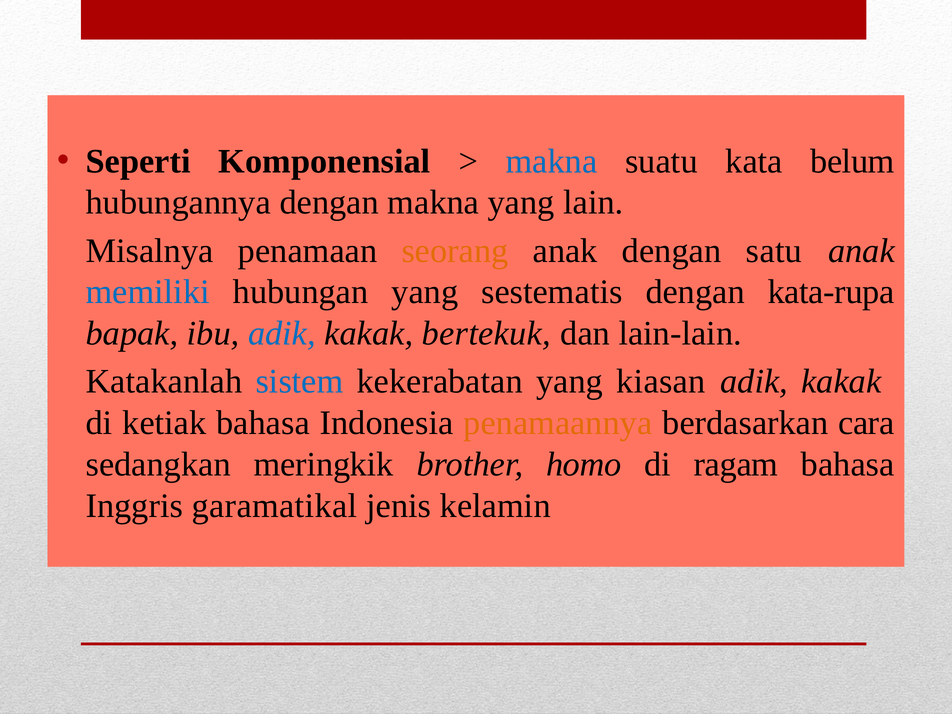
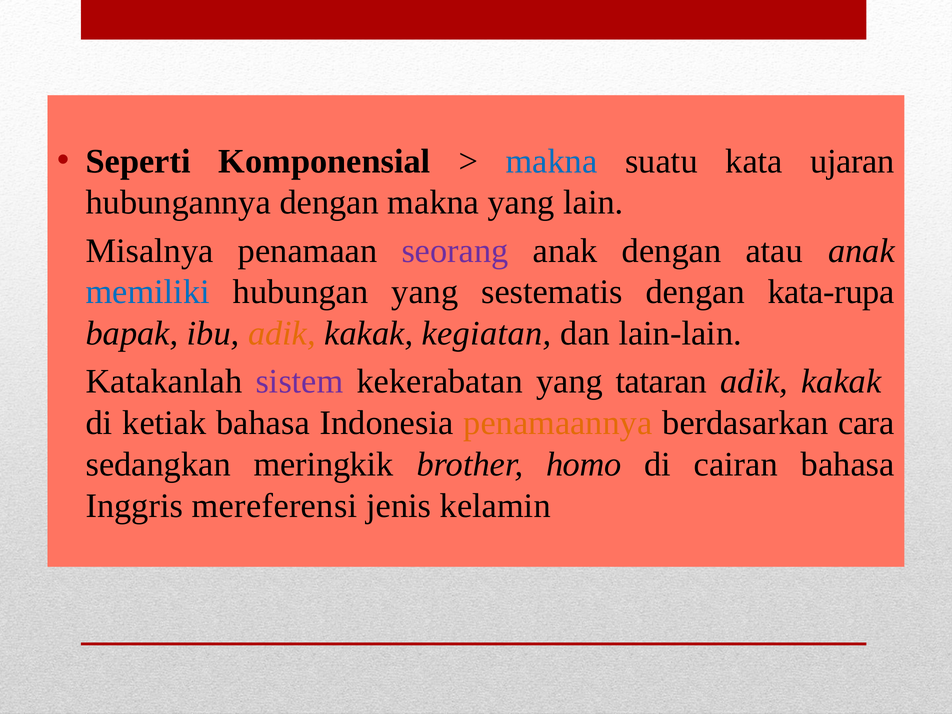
belum: belum -> ujaran (852, 161)
seorang colour: orange -> purple (455, 251)
satu: satu -> atau (774, 251)
adik colour: blue -> orange (282, 333)
bertekuk: bertekuk -> kegiatan (486, 333)
sistem colour: blue -> purple (299, 382)
kiasan: kiasan -> tataran (661, 382)
ragam: ragam -> cairan (736, 464)
garamatikal: garamatikal -> mereferensi (275, 506)
